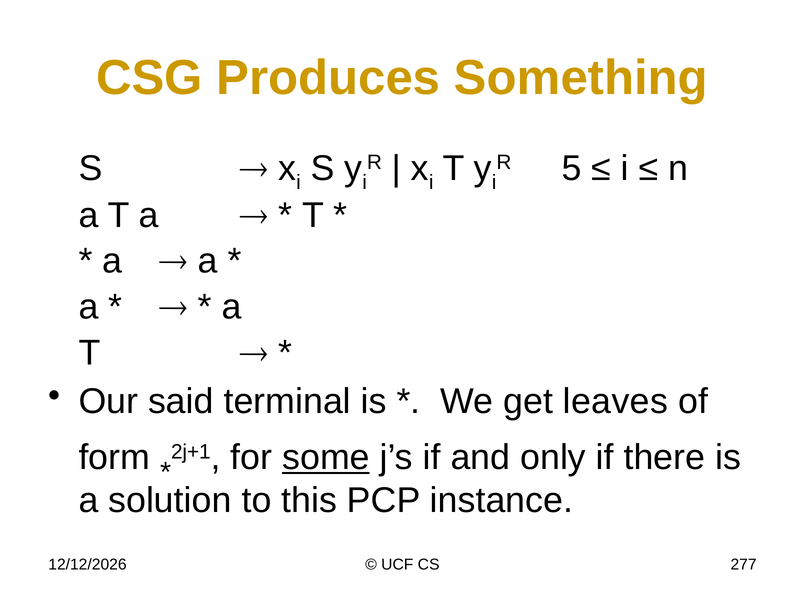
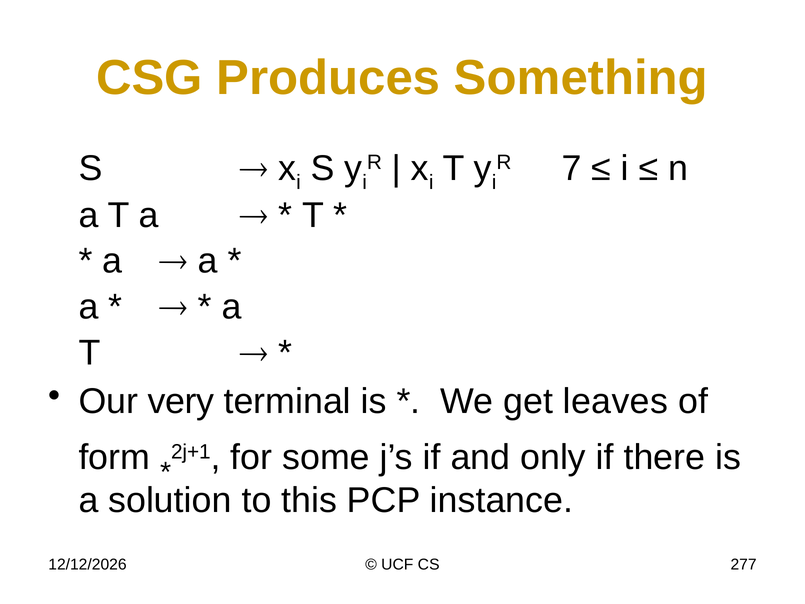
5: 5 -> 7 (571, 168)
said: said -> very (181, 401)
some underline: present -> none (326, 457)
